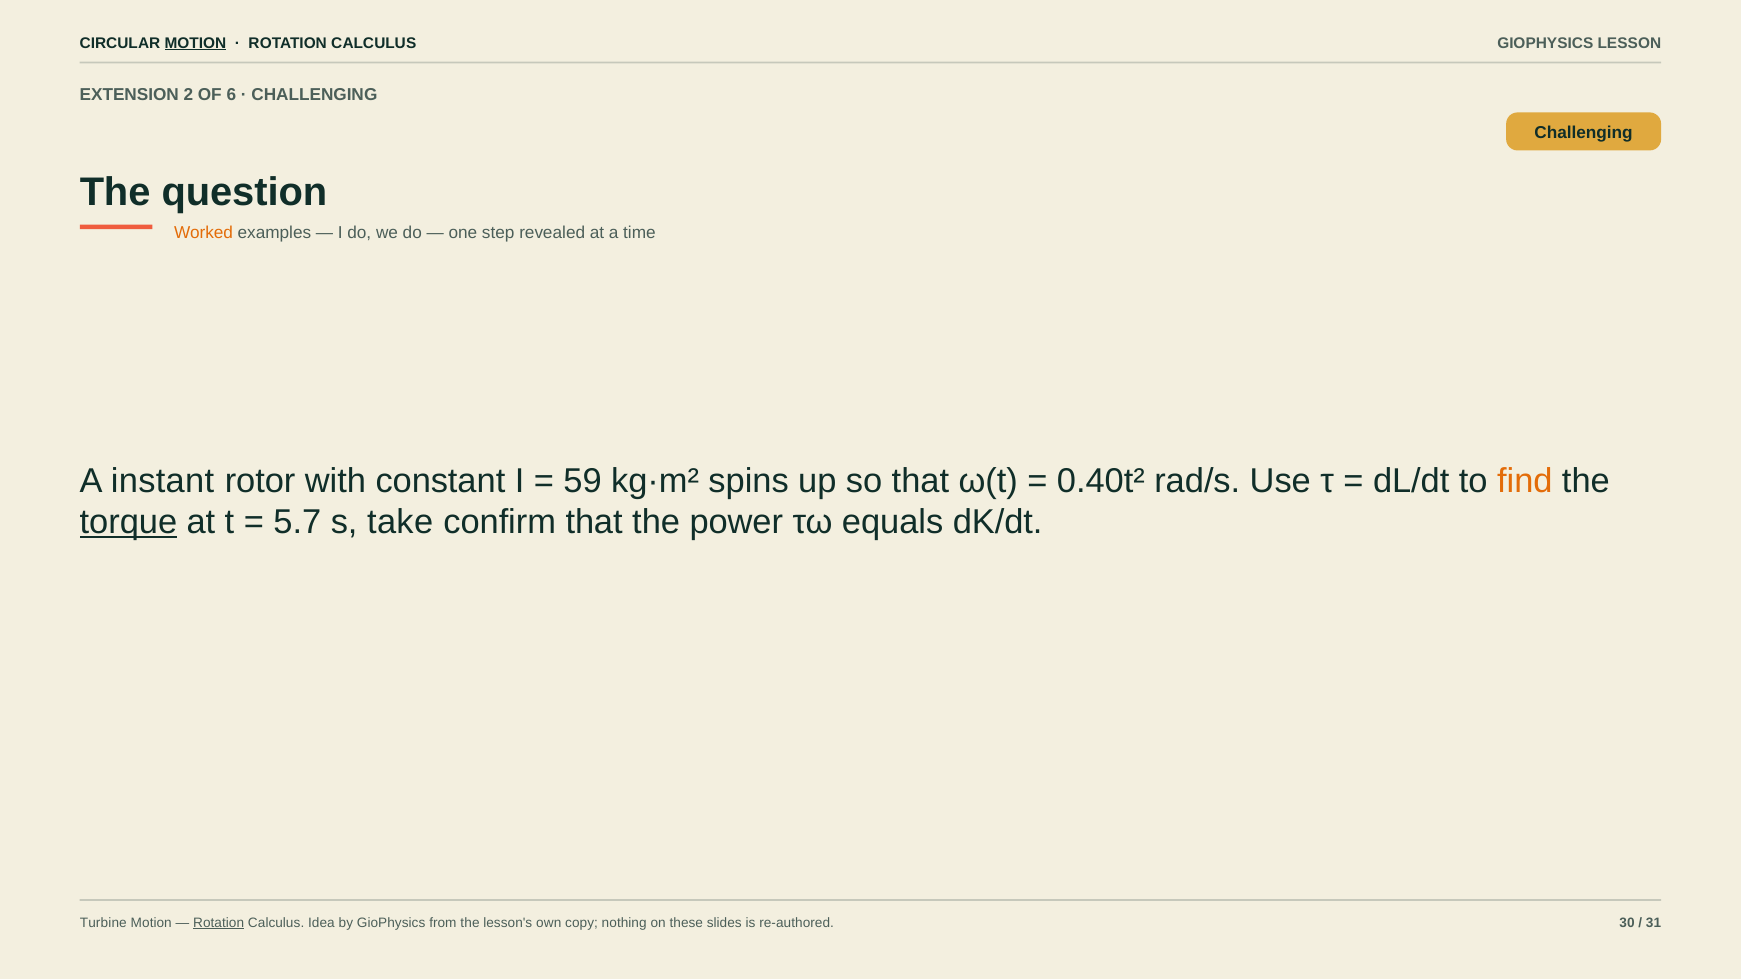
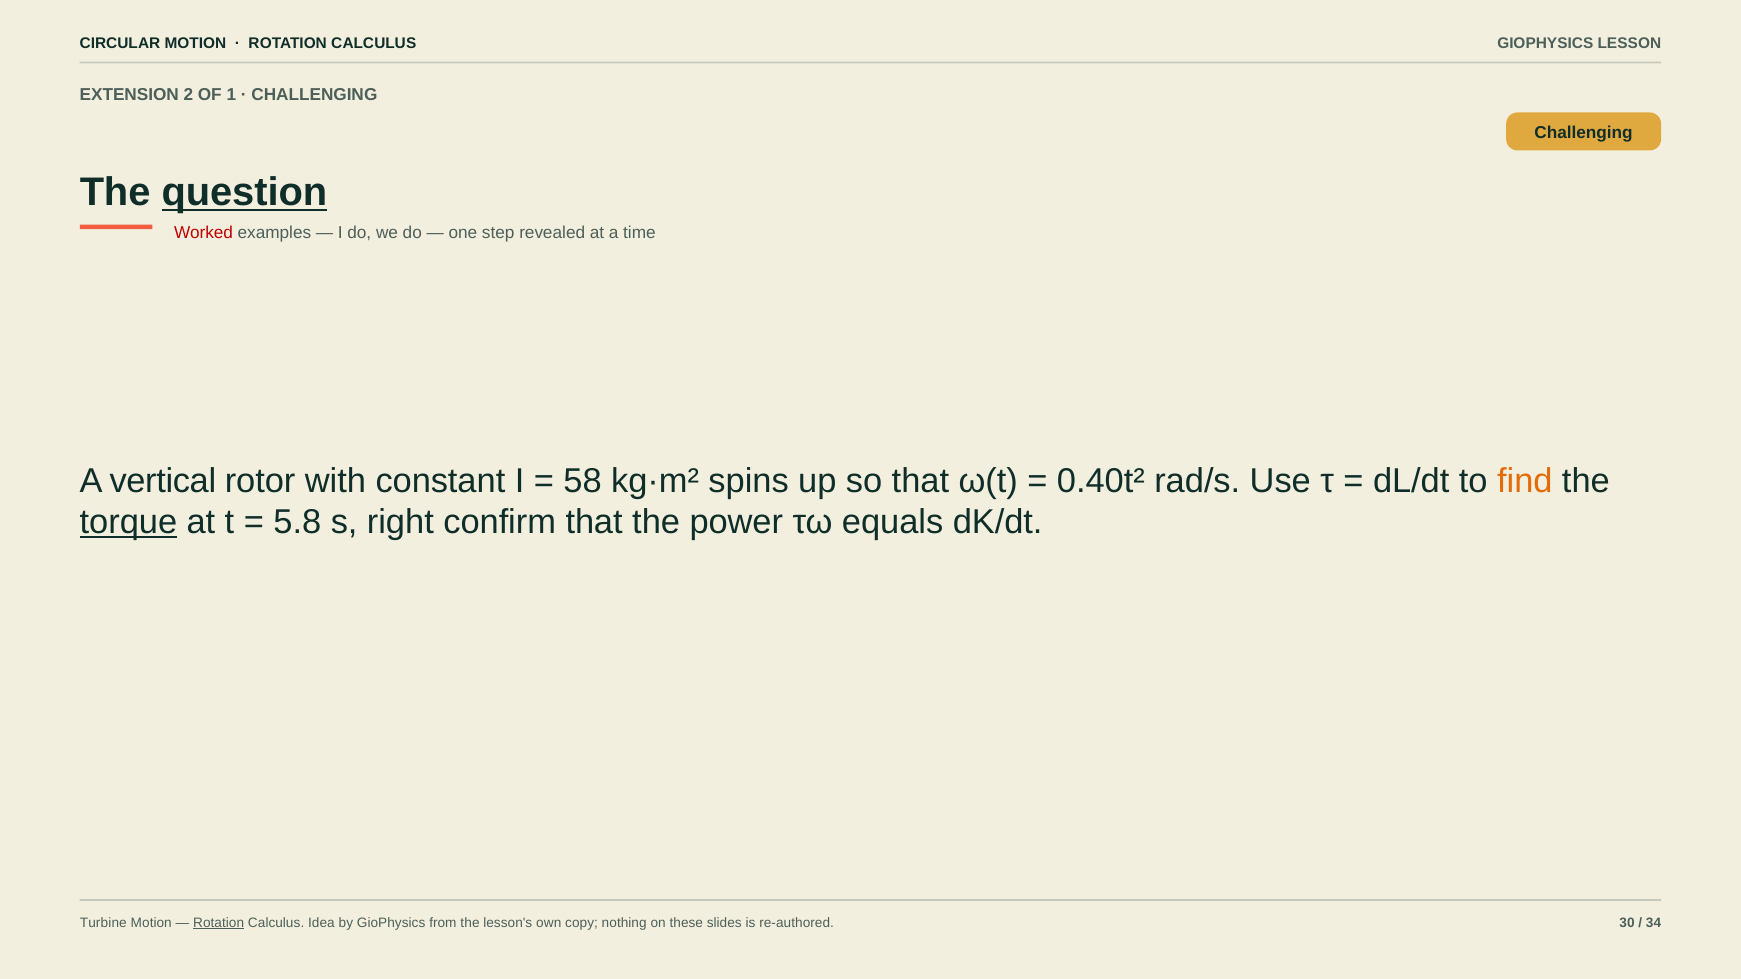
MOTION underline: present -> none (195, 43)
6: 6 -> 1 (231, 95)
question underline: none -> present (244, 193)
Worked colour: orange -> red (203, 233)
instant: instant -> vertical (163, 481)
59: 59 -> 58 (583, 481)
5.7: 5.7 -> 5.8 (297, 522)
take: take -> right (400, 522)
31: 31 -> 34 (1654, 923)
